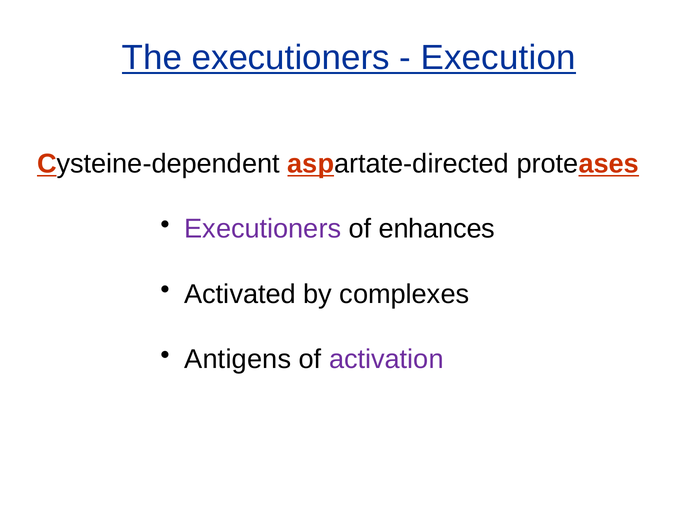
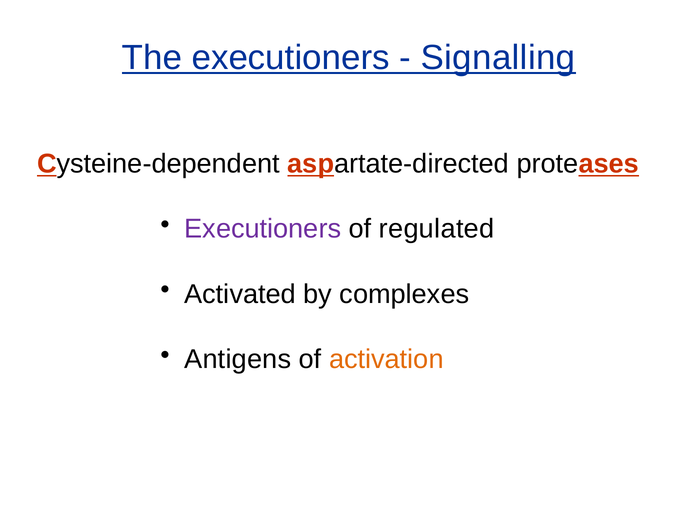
Execution: Execution -> Signalling (498, 58)
enhances: enhances -> regulated (437, 229)
activation colour: purple -> orange (386, 360)
